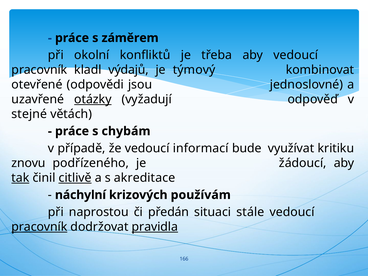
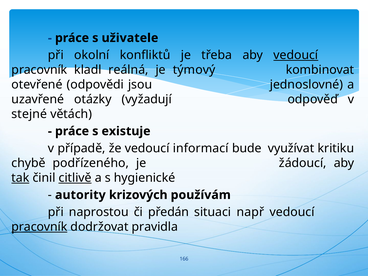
záměrem: záměrem -> uživatele (130, 38)
vedoucí underline: none -> present (296, 55)
výdajů: výdajů -> reálná (129, 70)
otázky underline: present -> none (93, 99)
chybám: chybám -> existuje (126, 131)
znovu: znovu -> chybě (28, 163)
akreditace: akreditace -> hygienické (145, 178)
náchylní: náchylní -> autority (80, 195)
stále: stále -> např (250, 212)
pravidla underline: present -> none (155, 227)
